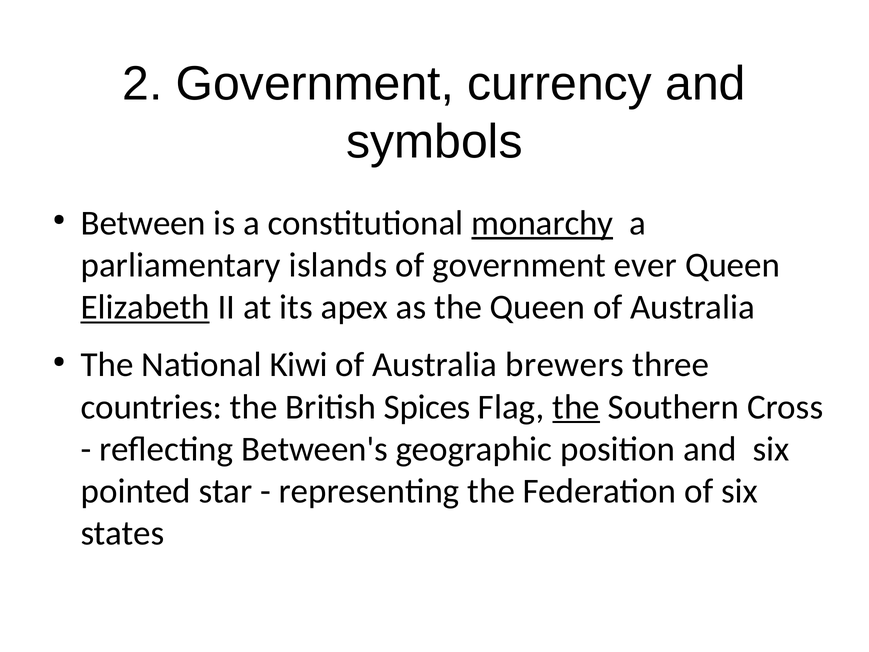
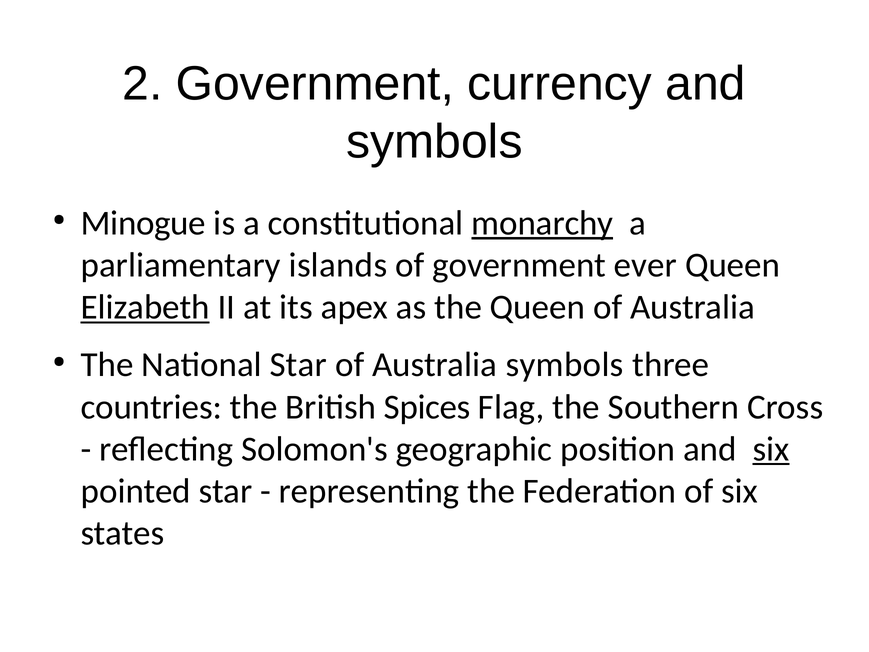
Between: Between -> Minogue (143, 223)
National Kiwi: Kiwi -> Star (298, 365)
Australia brewers: brewers -> symbols (565, 365)
the underline: present -> none (576, 407)
Between's: Between's -> Solomon's (315, 449)
six underline: none -> present (771, 449)
